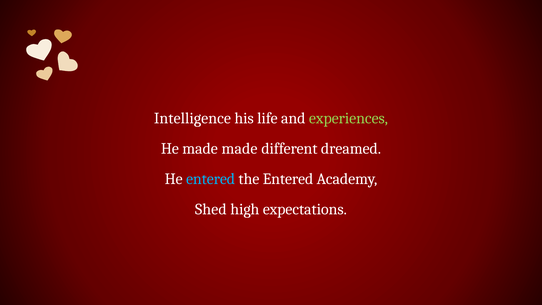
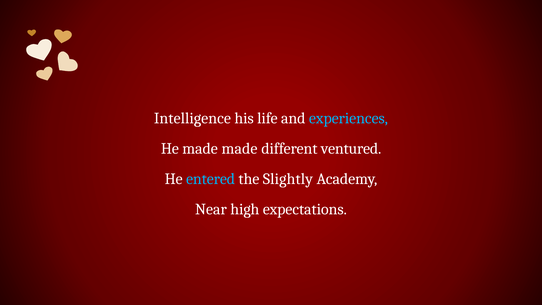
experiences colour: light green -> light blue (348, 118)
dreamed: dreamed -> ventured (351, 149)
the Entered: Entered -> Slightly (288, 179)
Shed: Shed -> Near (211, 209)
